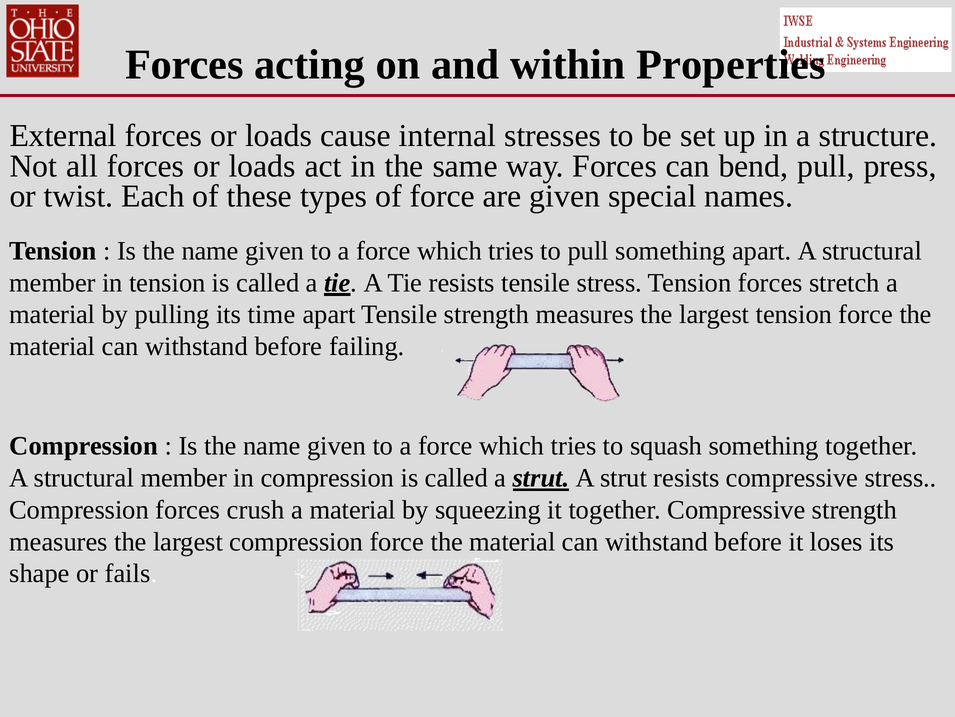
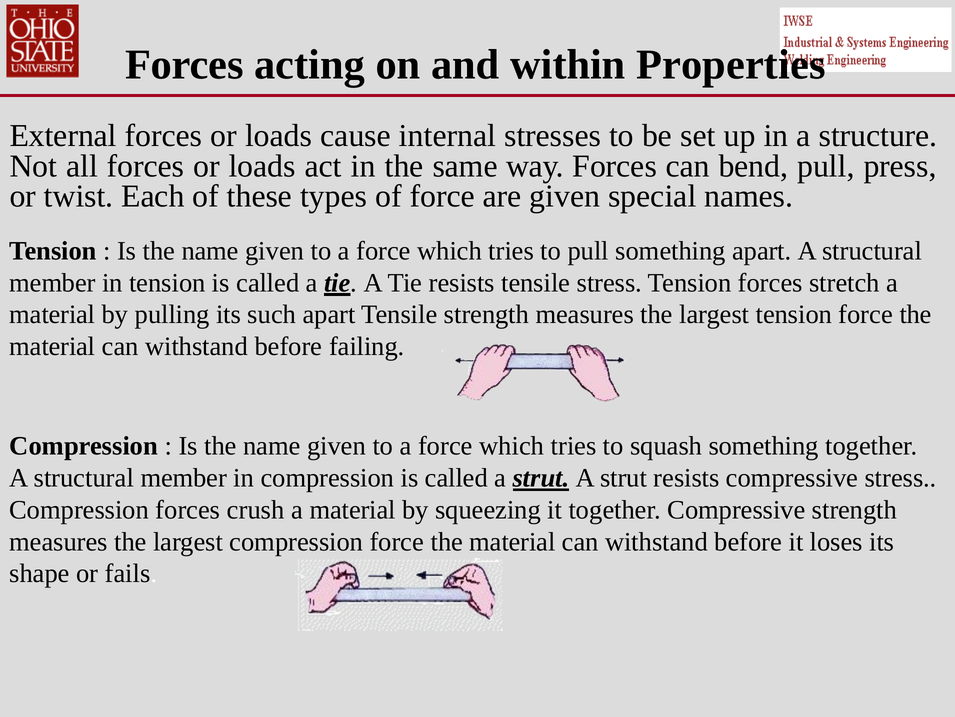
time: time -> such (272, 314)
